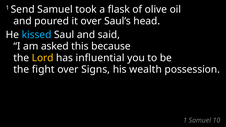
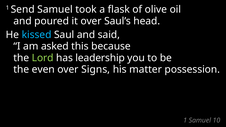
Lord colour: yellow -> light green (43, 58)
influential: influential -> leadership (100, 58)
fight: fight -> even (43, 69)
wealth: wealth -> matter (146, 69)
